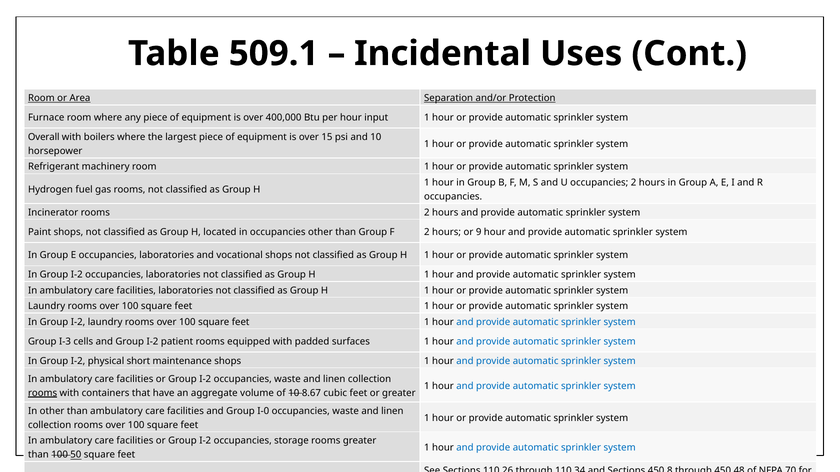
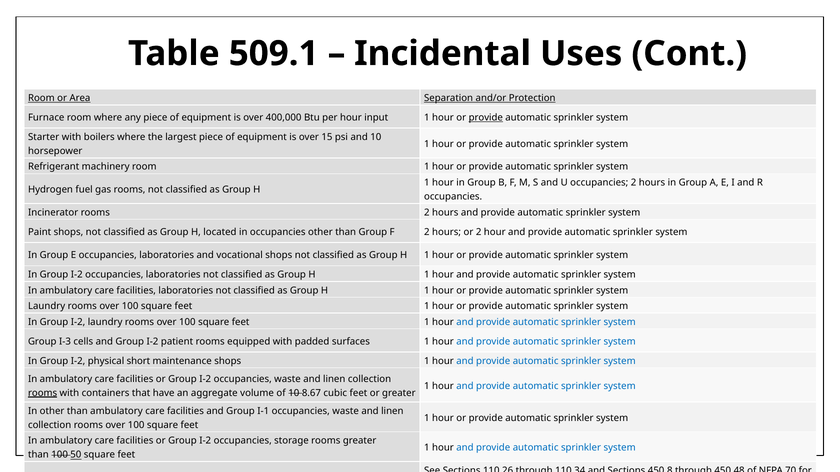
provide underline: none -> present (486, 118)
Overall: Overall -> Starter (44, 137)
or 9: 9 -> 2 (479, 232)
I-0: I-0 -> I-1 (263, 411)
